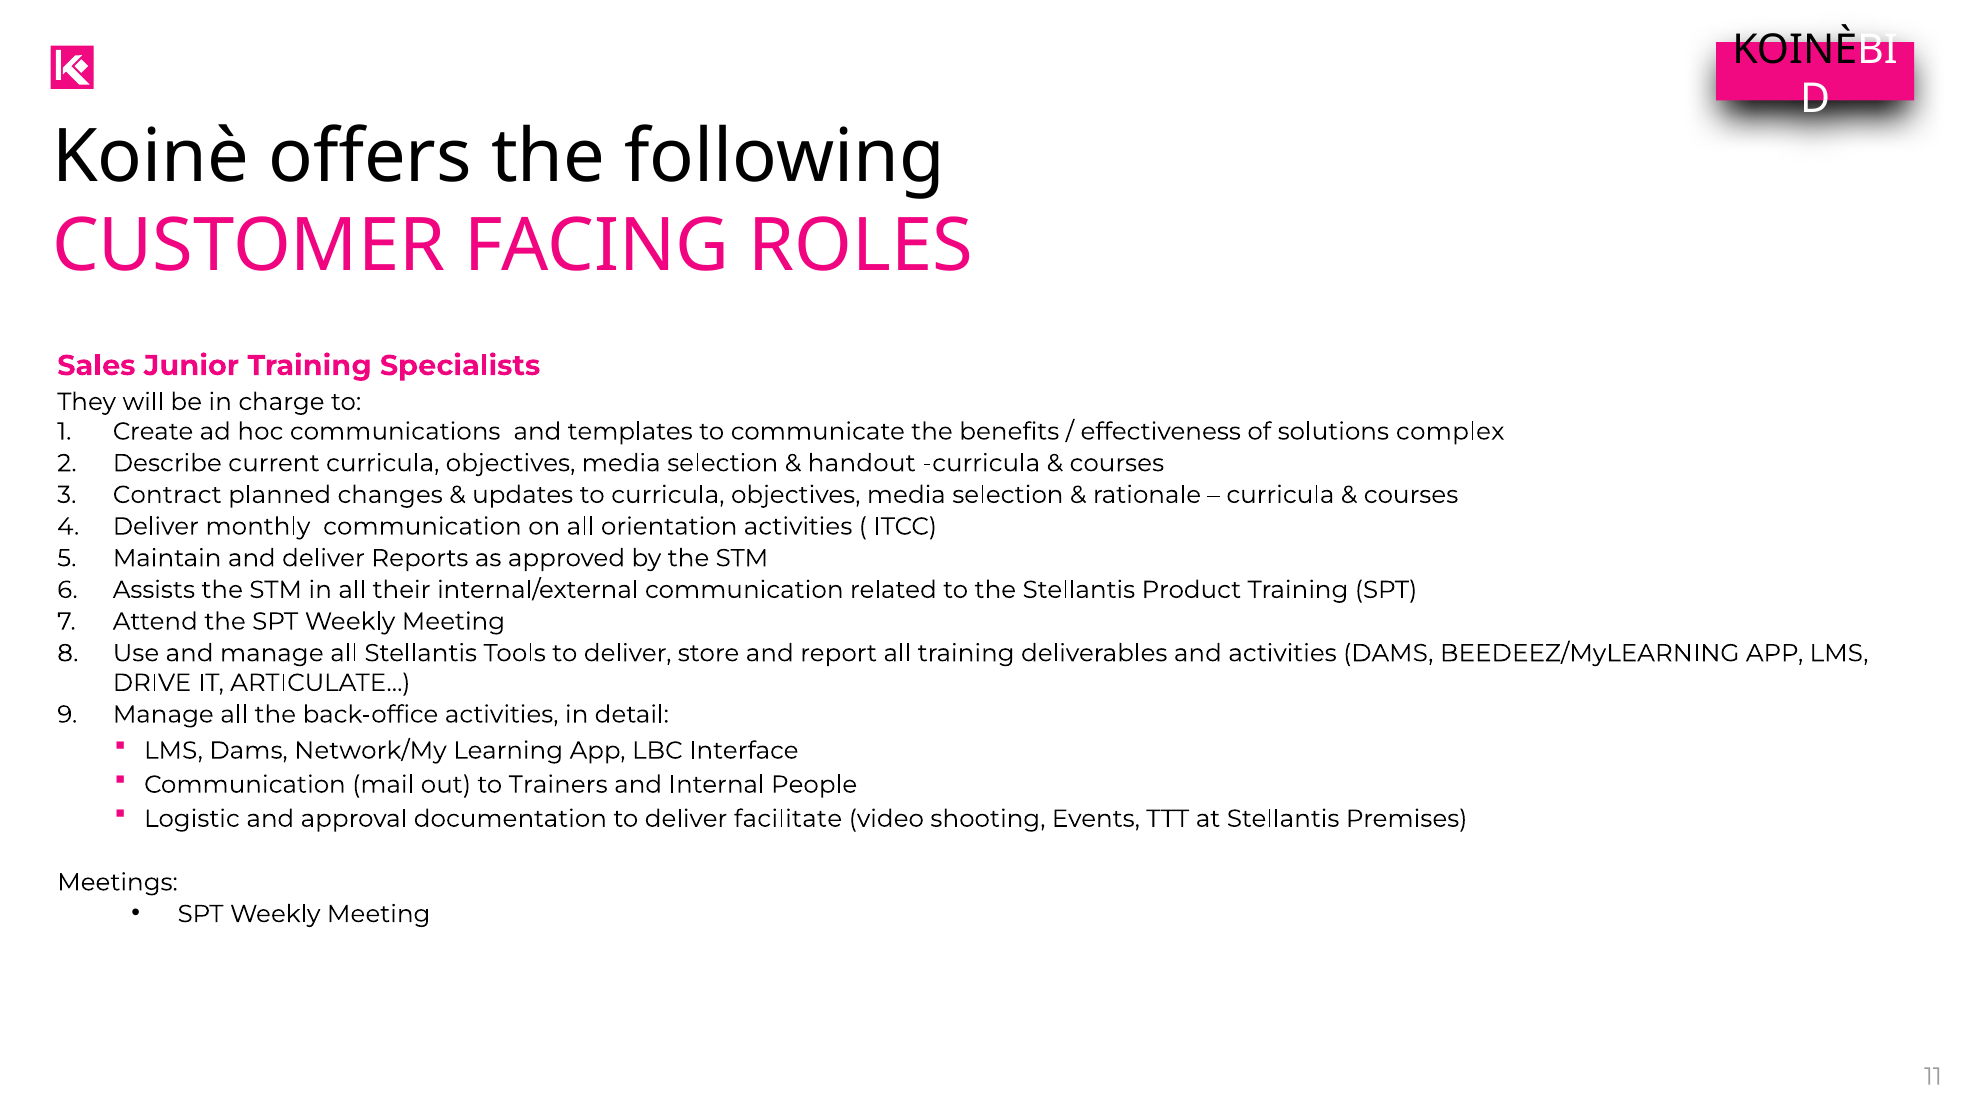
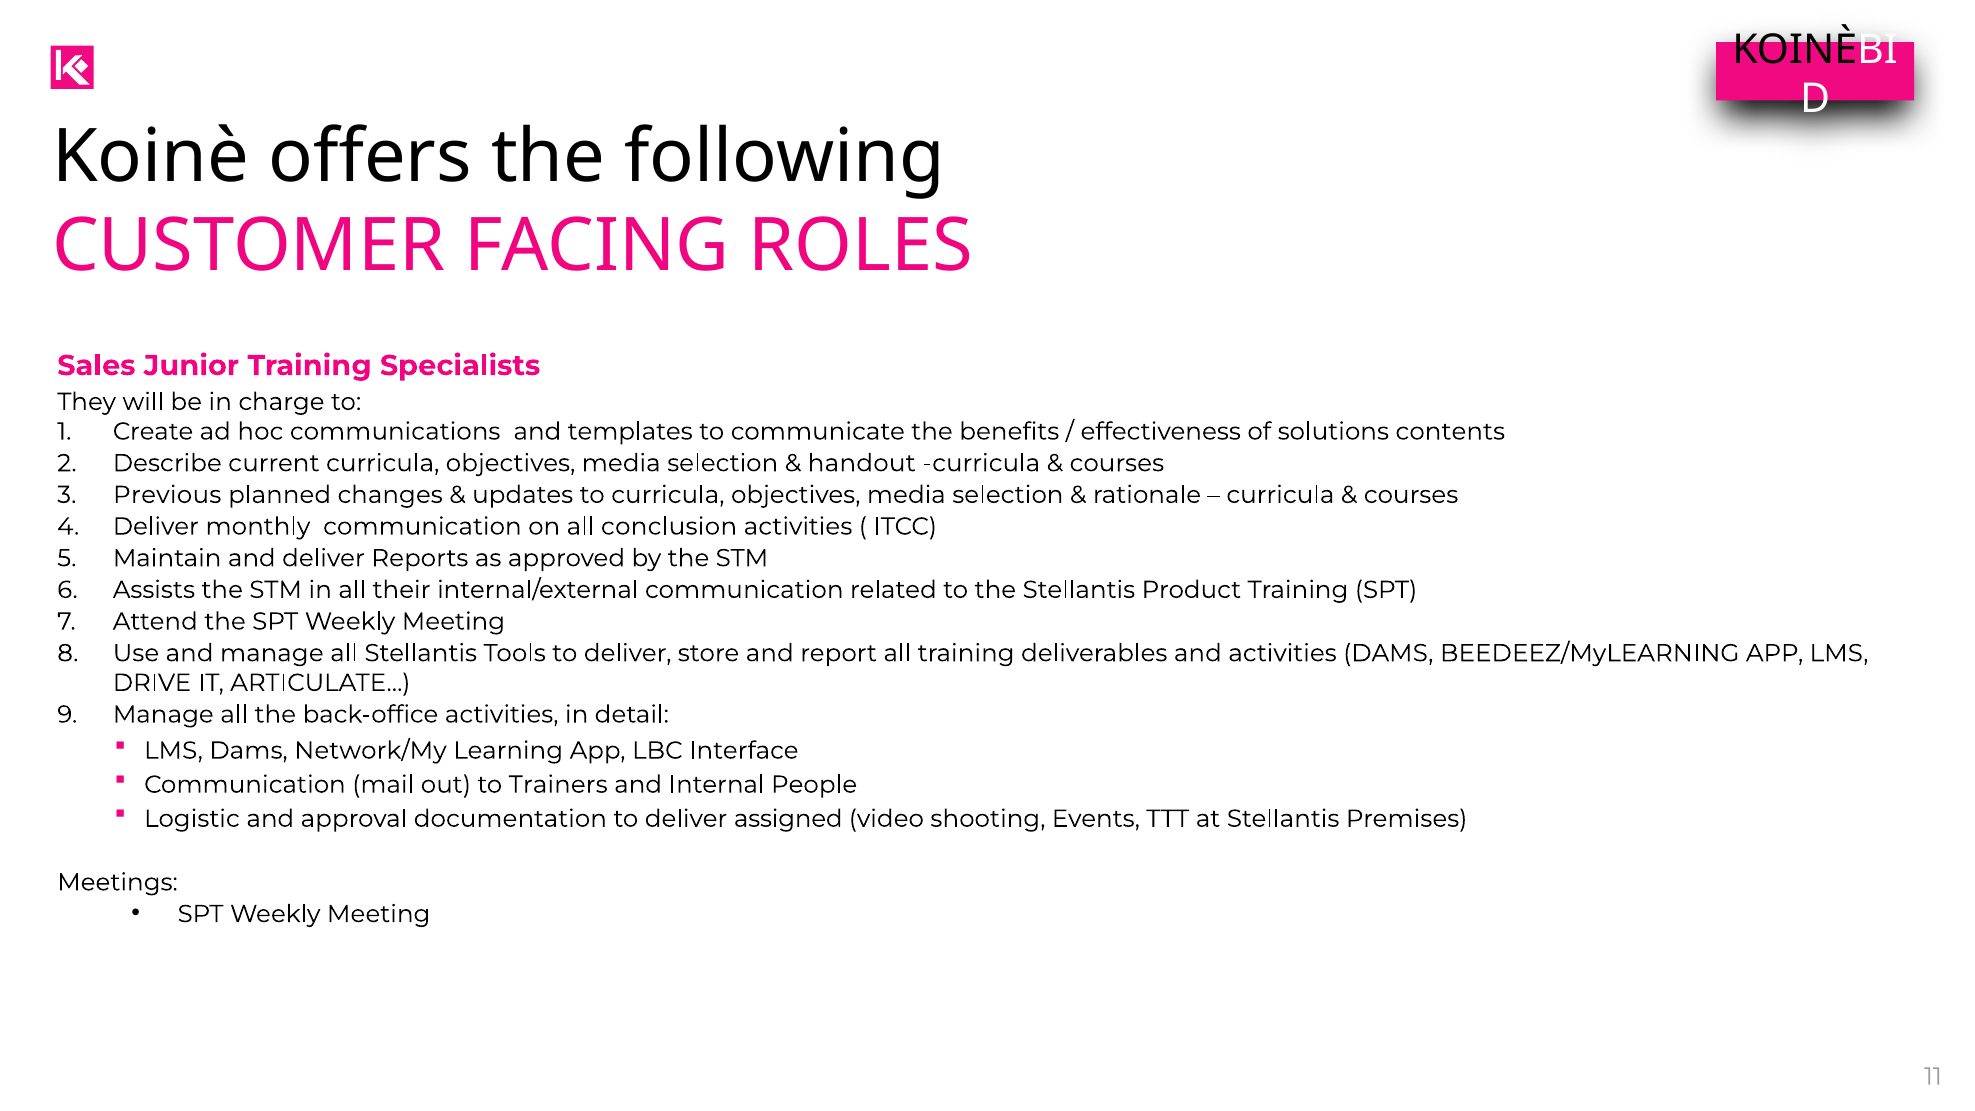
complex: complex -> contents (1450, 431)
Contract: Contract -> Previous (167, 495)
orientation: orientation -> conclusion (669, 526)
facilitate: facilitate -> assigned (788, 819)
